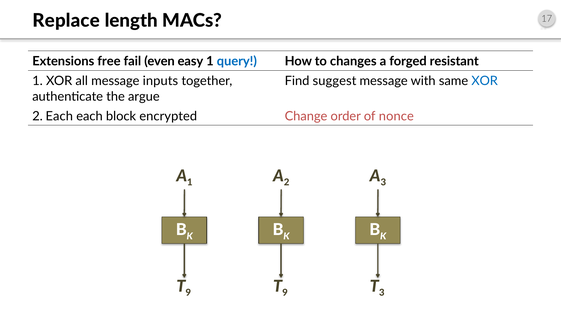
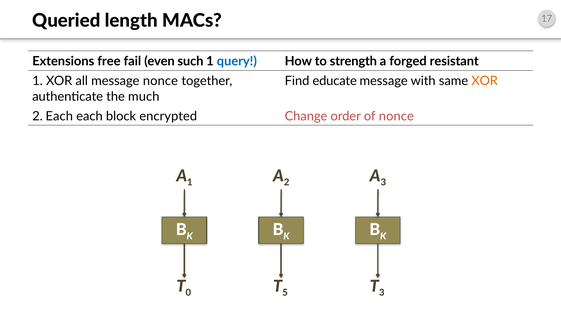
Replace: Replace -> Queried (66, 21)
easy: easy -> such (190, 61)
changes: changes -> strength (353, 61)
message inputs: inputs -> nonce (160, 81)
suggest: suggest -> educate (335, 81)
XOR colour: blue -> orange (485, 81)
argue: argue -> much (144, 96)
9: 9 -> 0 (188, 292)
9: 9 -> 5 (285, 292)
